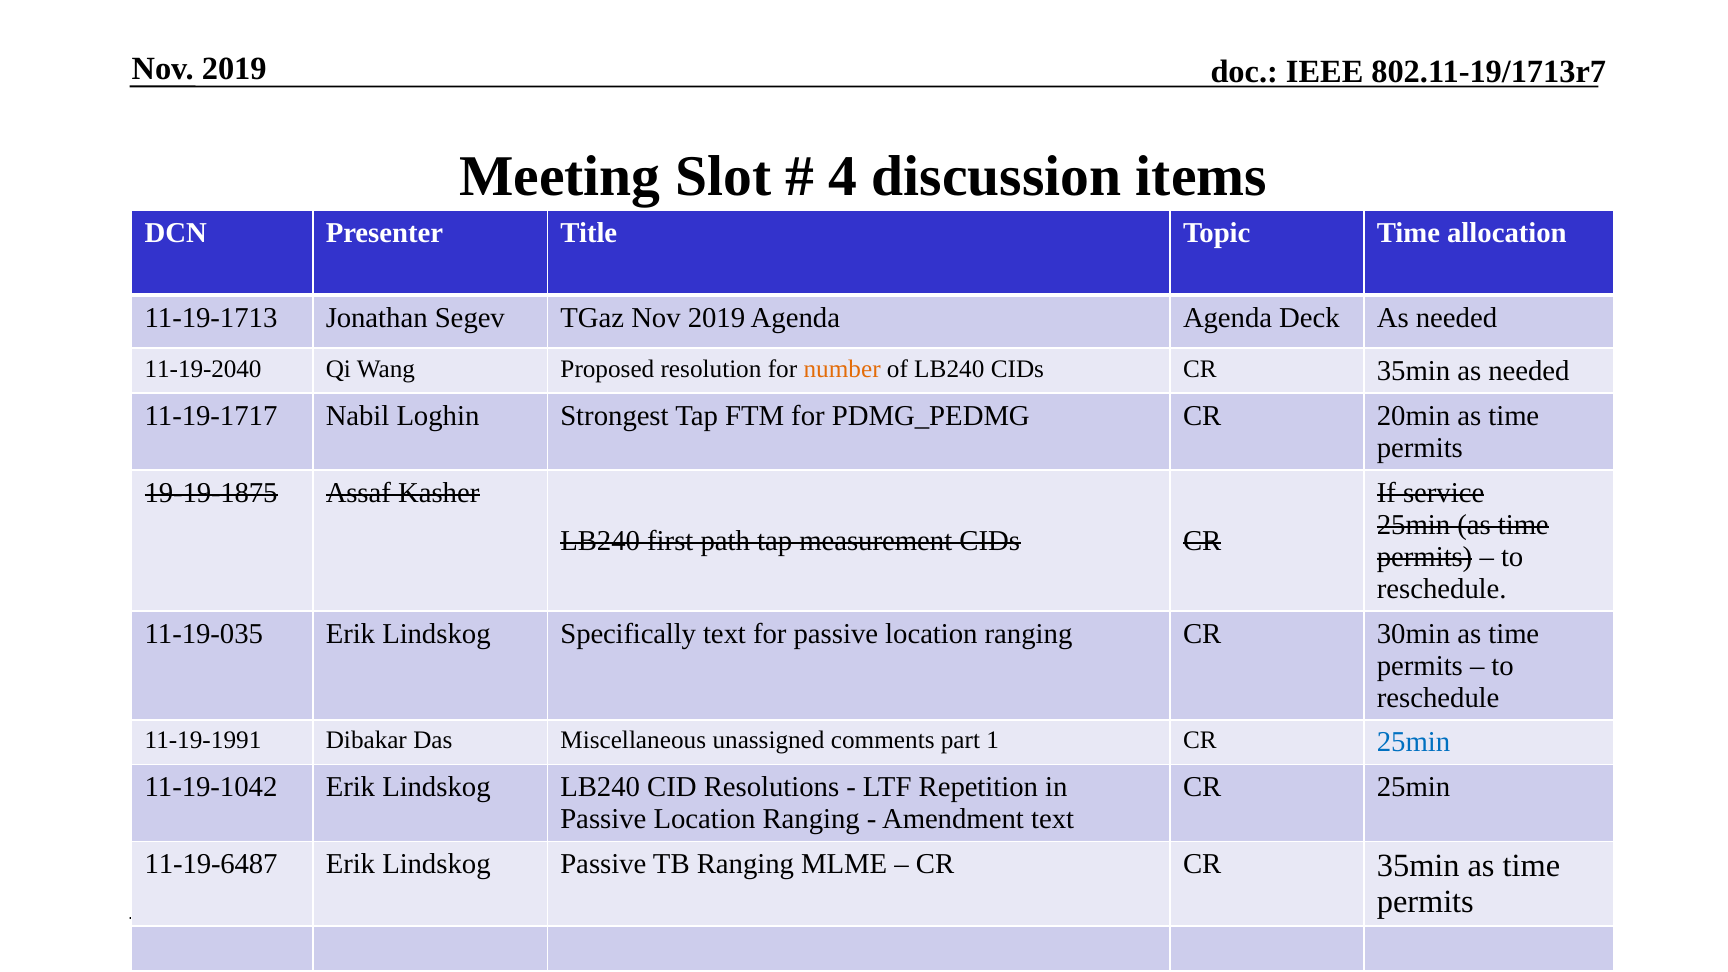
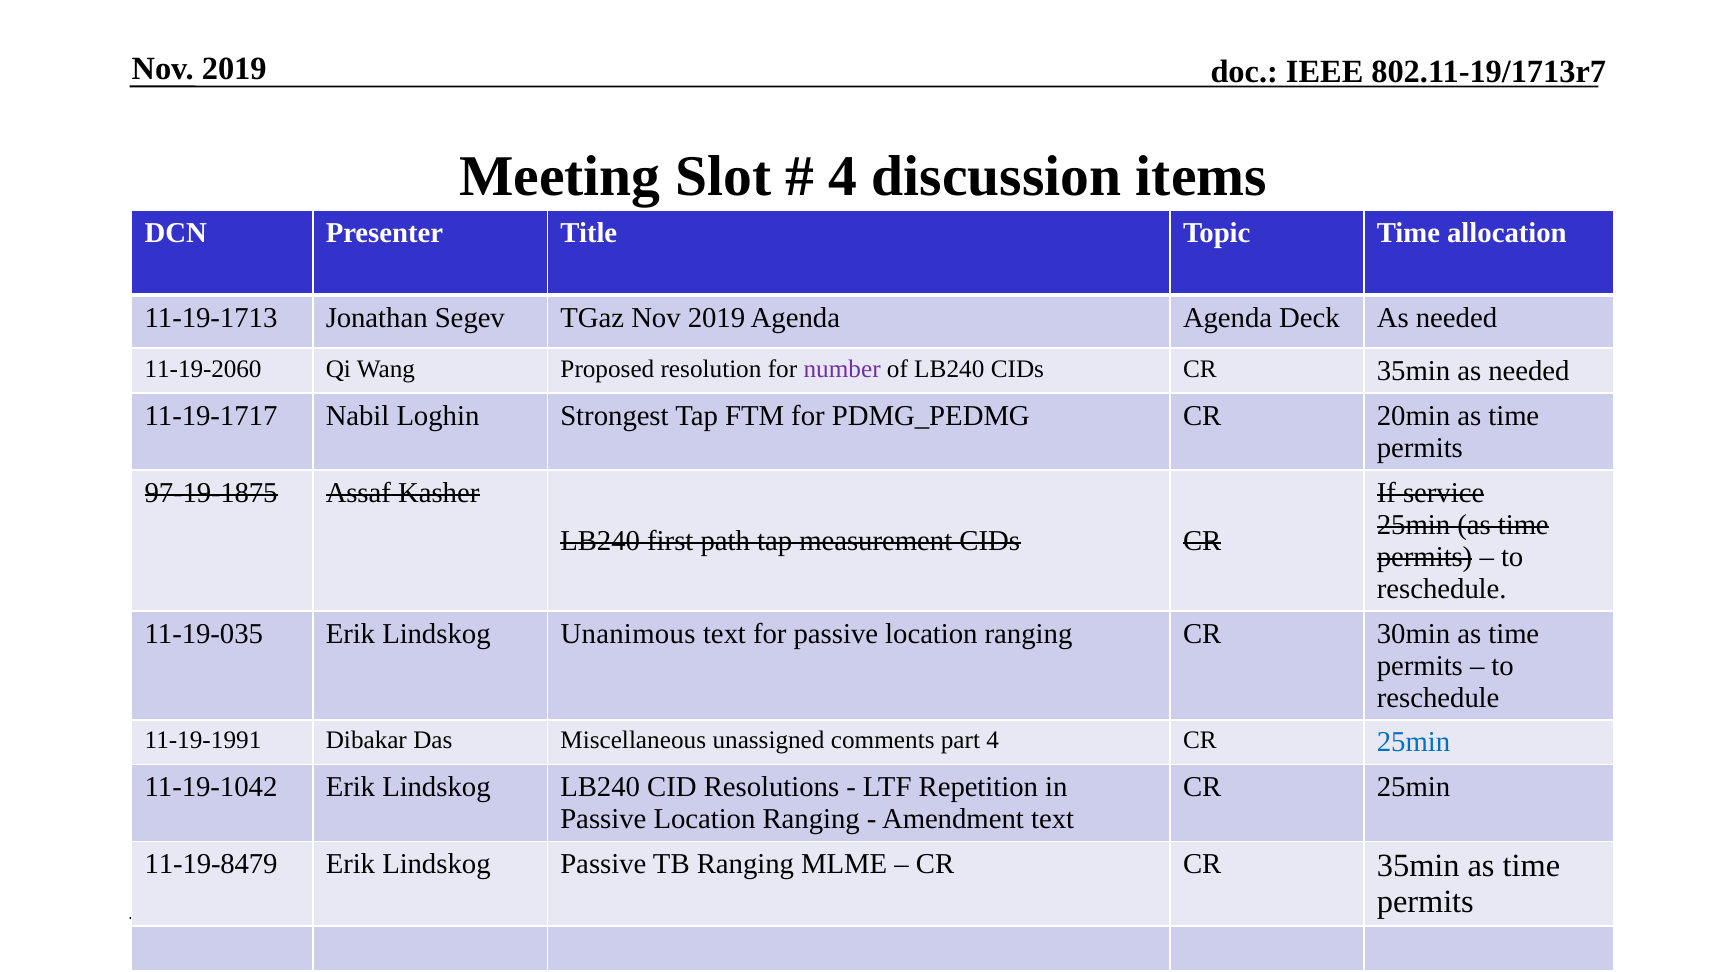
11-19-2040: 11-19-2040 -> 11-19-2060 (203, 369)
number colour: orange -> purple (842, 369)
19-19-1875: 19-19-1875 -> 97-19-1875 (211, 493)
Specifically: Specifically -> Unanimous (628, 634)
part 1: 1 -> 4 (993, 740)
11-19-6487: 11-19-6487 -> 11-19-8479 (211, 864)
